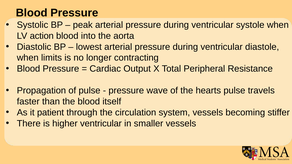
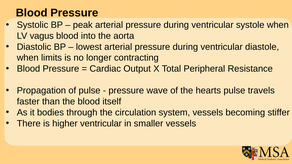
action: action -> vagus (42, 36)
patient: patient -> bodies (50, 113)
